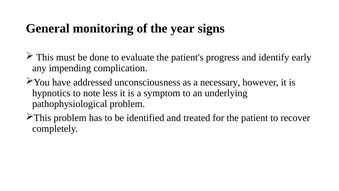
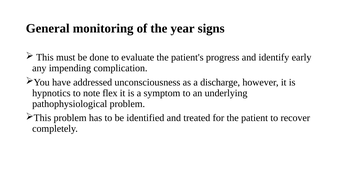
necessary: necessary -> discharge (220, 82)
less: less -> flex (110, 93)
